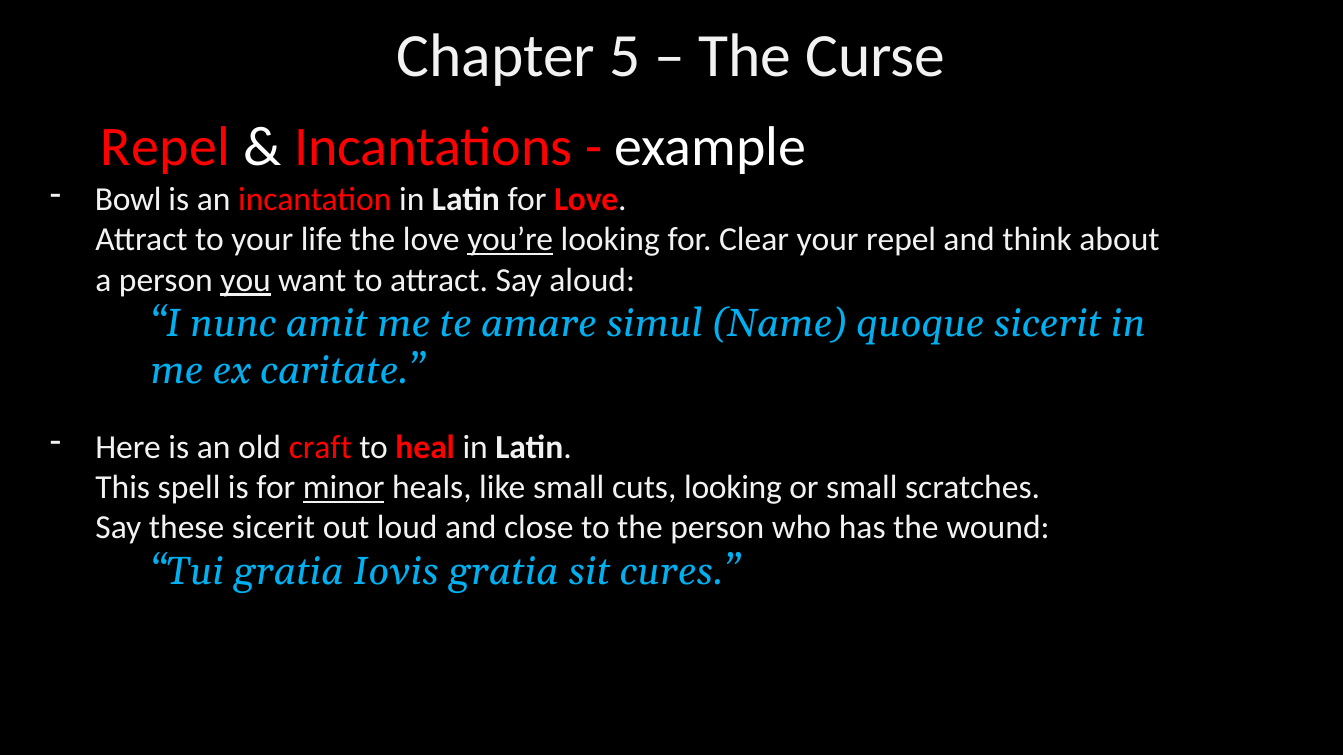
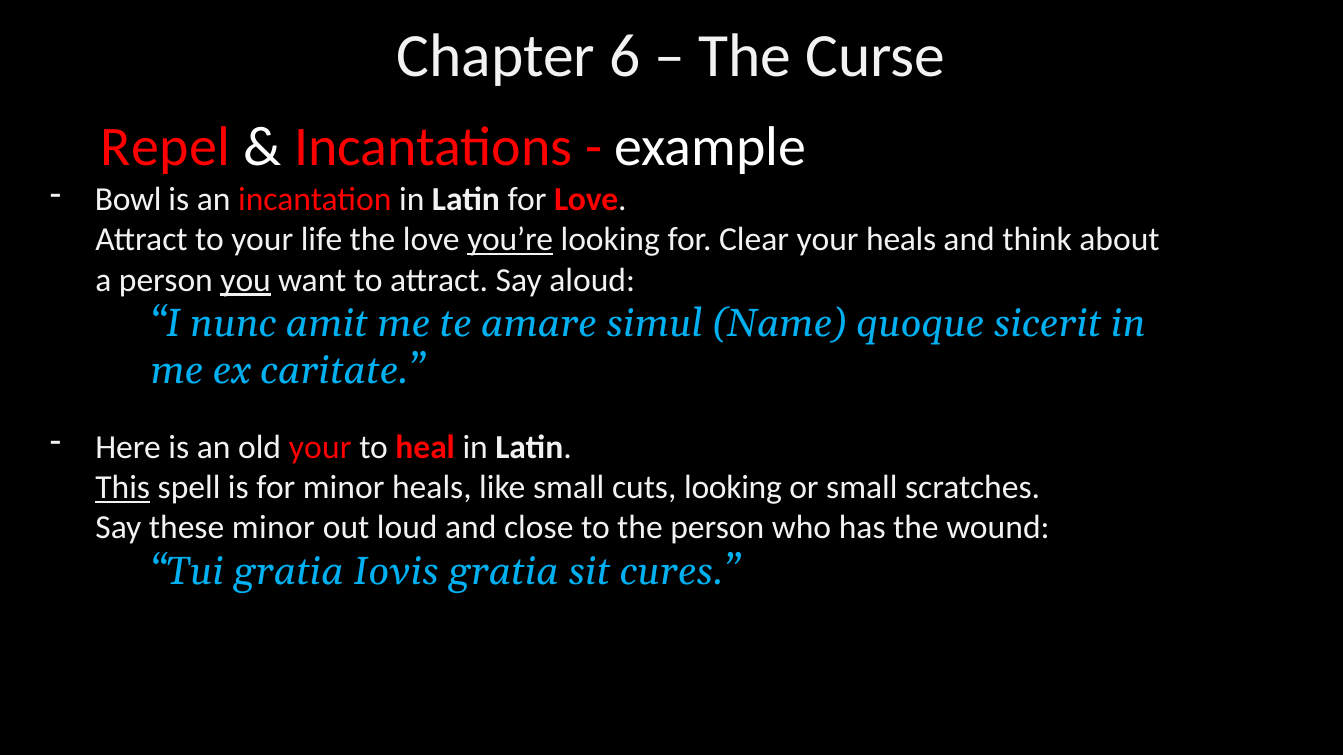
5: 5 -> 6 (625, 56)
your repel: repel -> heals (901, 240)
old craft: craft -> your (320, 448)
This underline: none -> present (123, 488)
minor underline: present -> none (344, 488)
these sicerit: sicerit -> minor (273, 528)
